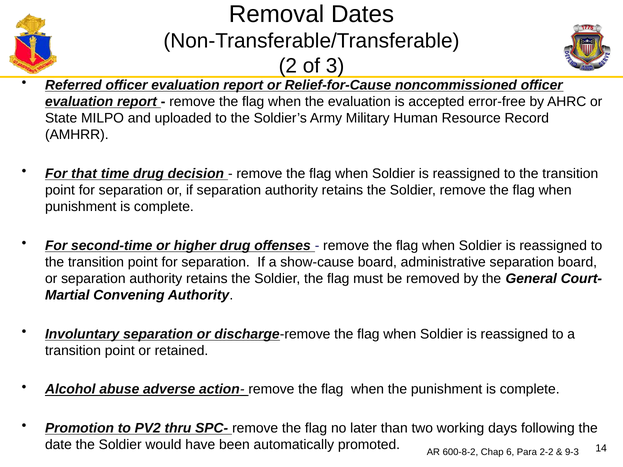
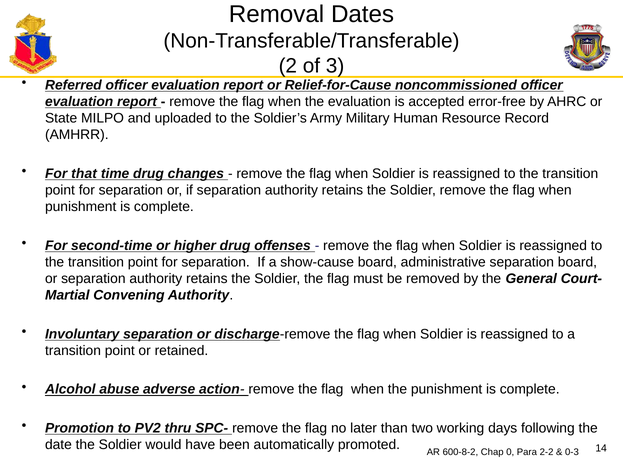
decision: decision -> changes (196, 174)
6: 6 -> 0 (510, 452)
9-3: 9-3 -> 0-3 (572, 452)
